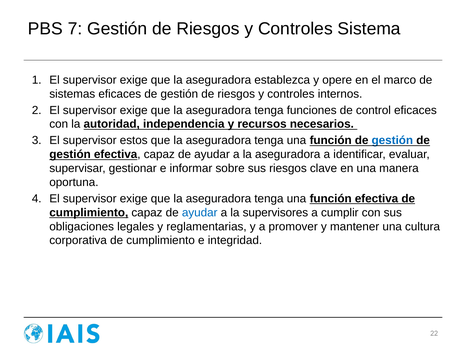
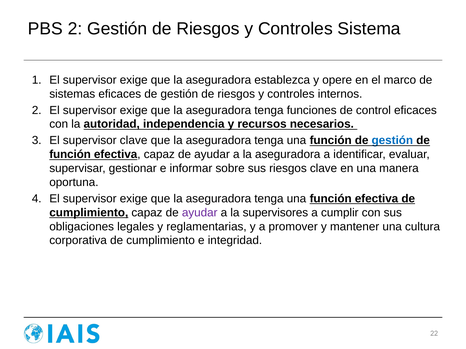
PBS 7: 7 -> 2 (75, 29)
supervisor estos: estos -> clave (134, 141)
gestión: gestión -> función (70, 155)
ayudar colour: blue -> purple (200, 213)
